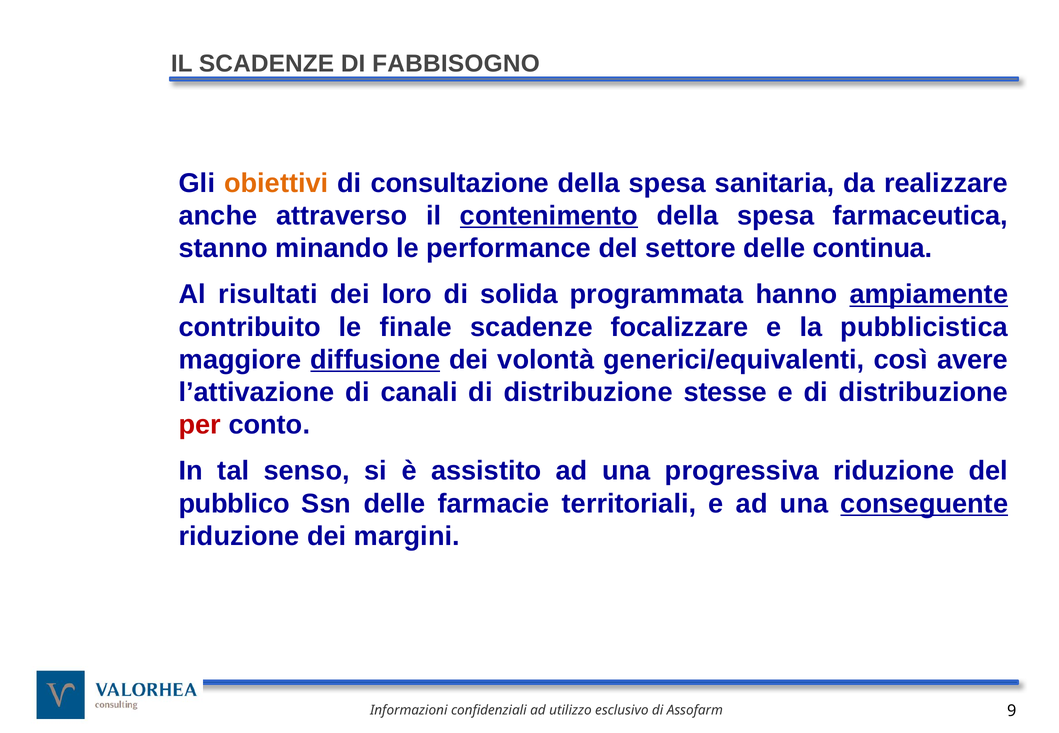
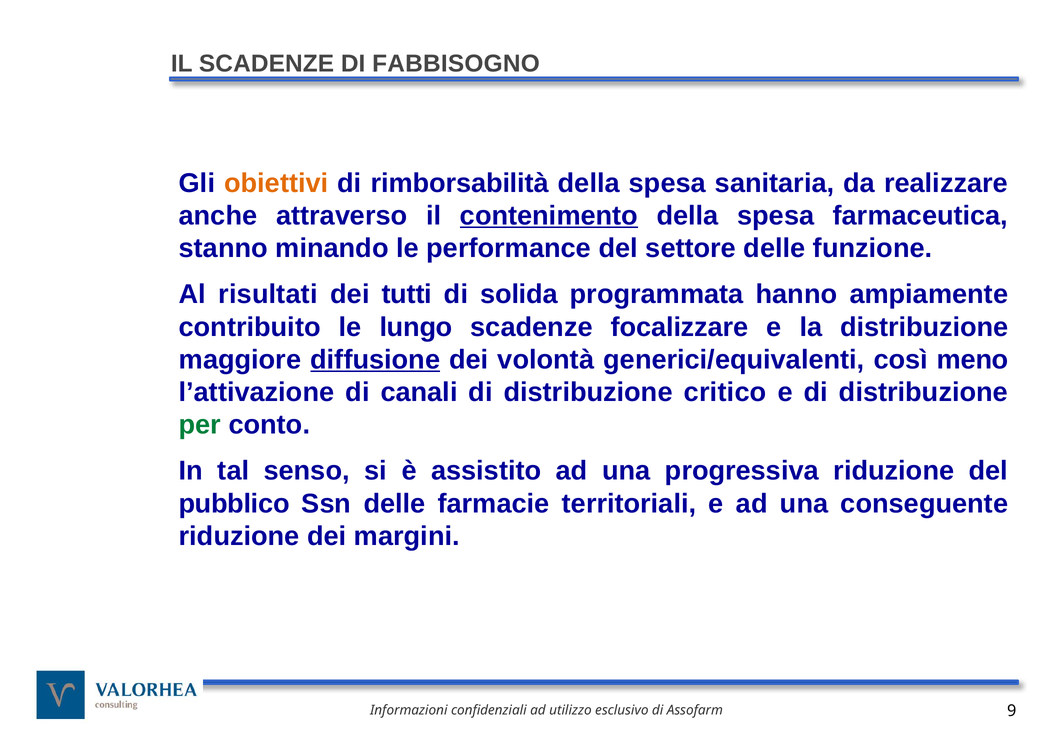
consultazione: consultazione -> rimborsabilità (460, 183)
continua: continua -> funzione (873, 248)
loro: loro -> tutti (407, 295)
ampiamente underline: present -> none (929, 295)
finale: finale -> lungo (416, 327)
la pubblicistica: pubblicistica -> distribuzione (924, 327)
avere: avere -> meno (973, 360)
stesse: stesse -> critico (725, 392)
per colour: red -> green (200, 425)
conseguente underline: present -> none (924, 504)
